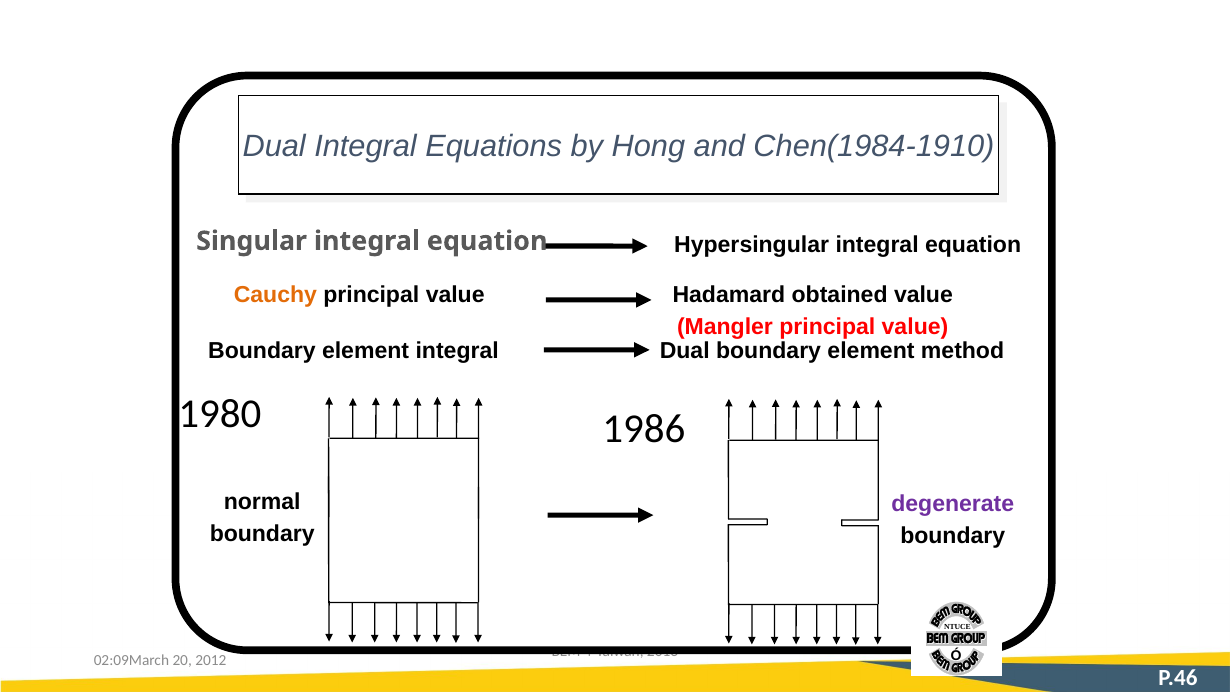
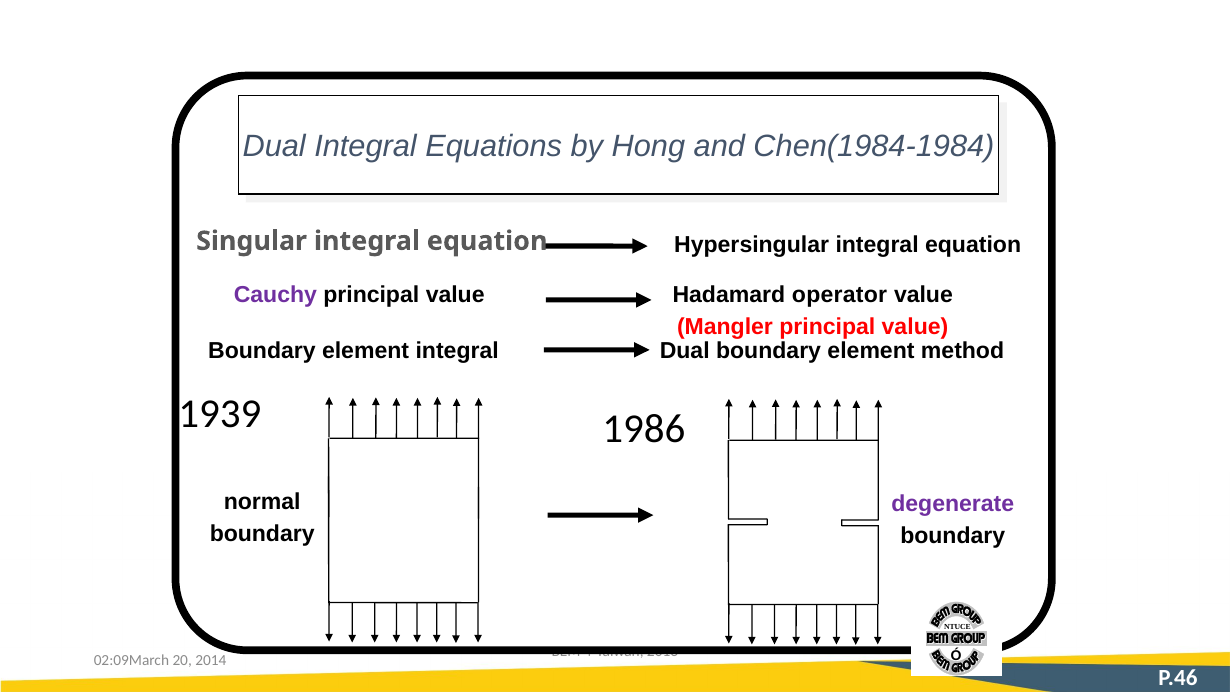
Chen(1984-1910: Chen(1984-1910 -> Chen(1984-1984 (874, 147)
Cauchy colour: orange -> purple (275, 295)
obtained: obtained -> operator (839, 295)
1980: 1980 -> 1939 (220, 414)
2012: 2012 -> 2014 (211, 661)
